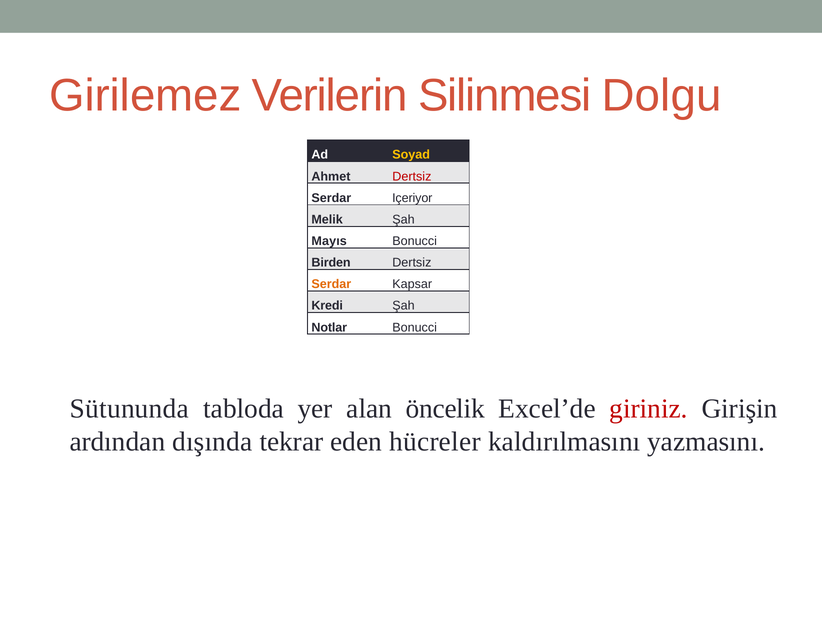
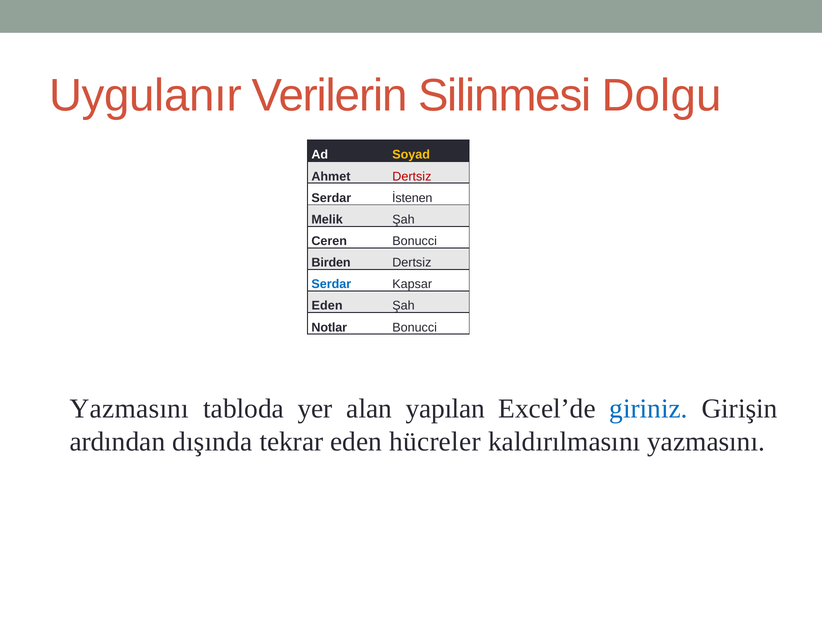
Girilemez: Girilemez -> Uygulanır (146, 96)
Içeriyor: Içeriyor -> İstenen (412, 198)
Mayıs: Mayıs -> Ceren (329, 241)
Serdar colour: orange -> blue (331, 284)
Kredi: Kredi -> Eden (327, 306)
Sütununda: Sütununda -> Yazmasını (129, 408)
öncelik: öncelik -> yapılan (445, 408)
giriniz colour: red -> blue (649, 408)
